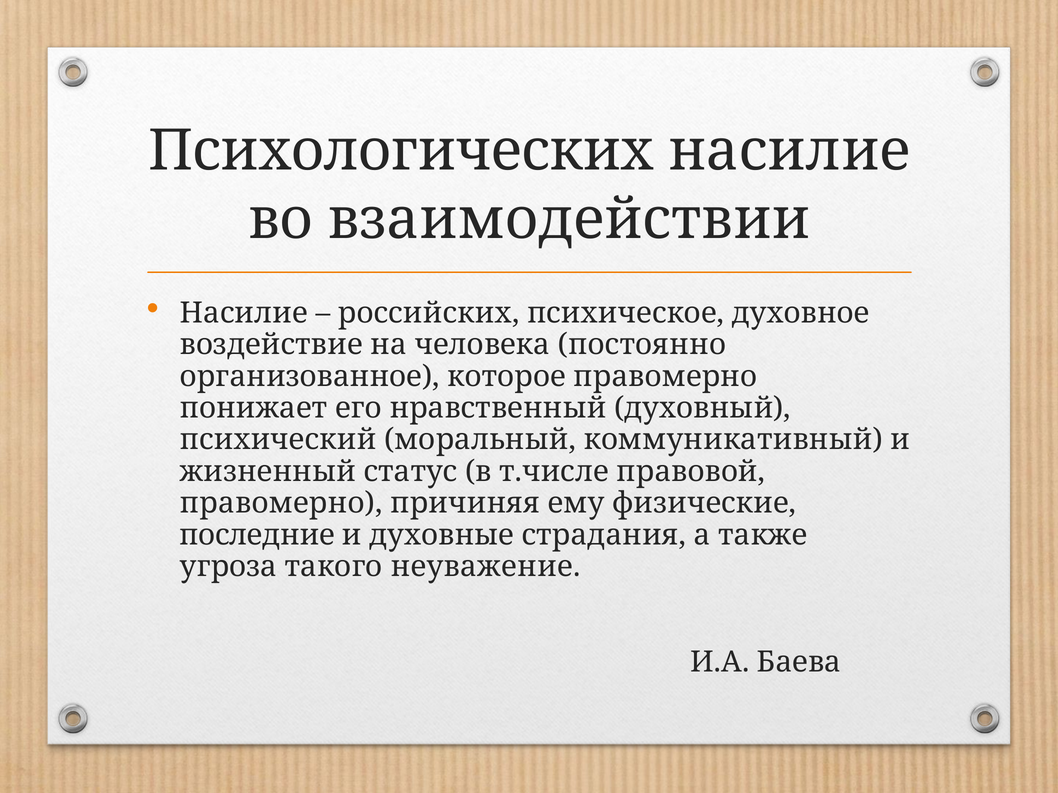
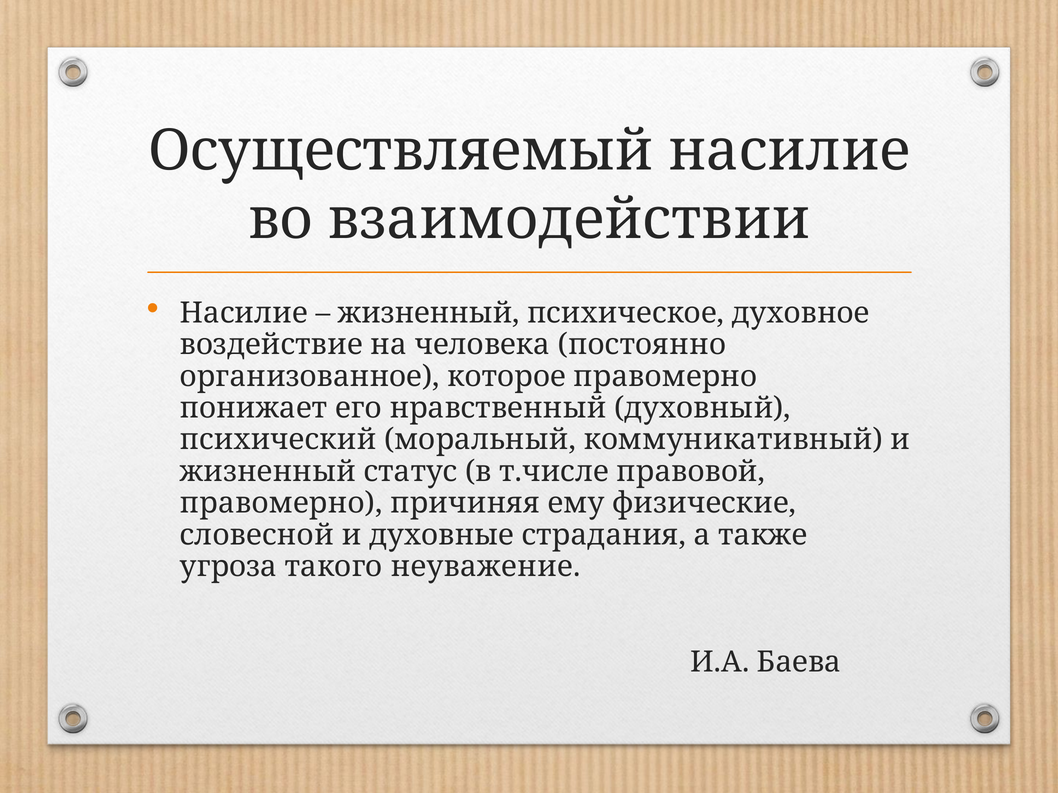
Психологических: Психологических -> Осуществляемый (401, 151)
российских: российских -> жизненный (429, 313)
последние: последние -> словесной (257, 535)
